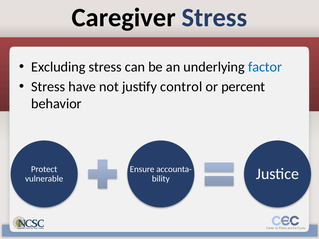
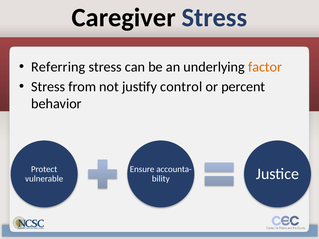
Excluding: Excluding -> Referring (58, 67)
factor colour: blue -> orange (265, 67)
have: have -> from (82, 87)
